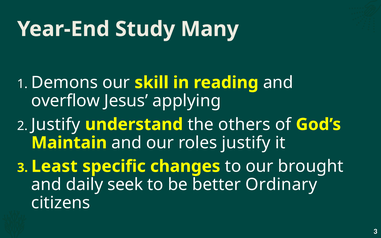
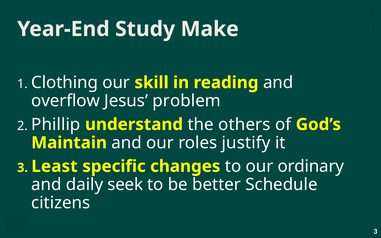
Many: Many -> Make (210, 29)
Demons: Demons -> Clothing (65, 83)
applying: applying -> problem (187, 101)
Justify: Justify -> Phillip (56, 125)
brought: brought -> ordinary (311, 166)
Ordinary: Ordinary -> Schedule (281, 185)
